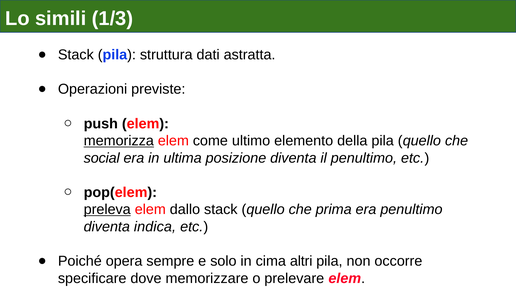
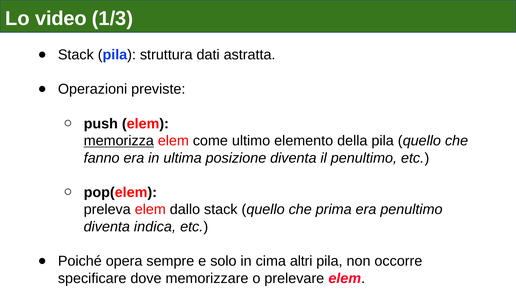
simili: simili -> video (61, 19)
social: social -> fanno (102, 158)
preleva underline: present -> none (107, 210)
